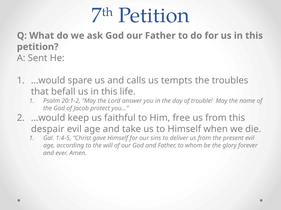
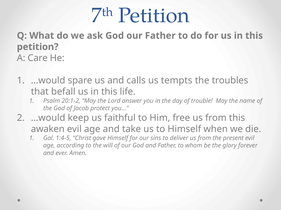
Sent: Sent -> Care (38, 58)
despair: despair -> awaken (48, 129)
